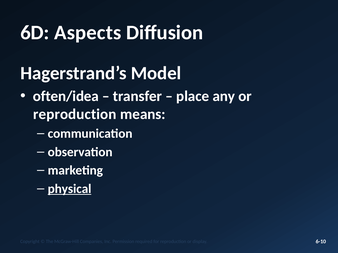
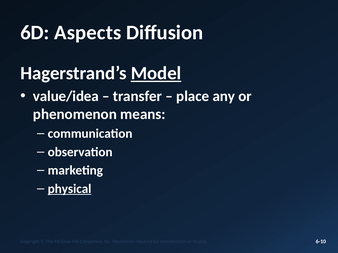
Model underline: none -> present (156, 73)
often/idea: often/idea -> value/idea (66, 96)
reproduction: reproduction -> phenomenon (75, 114)
